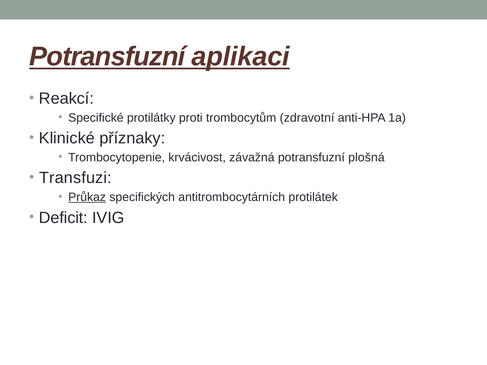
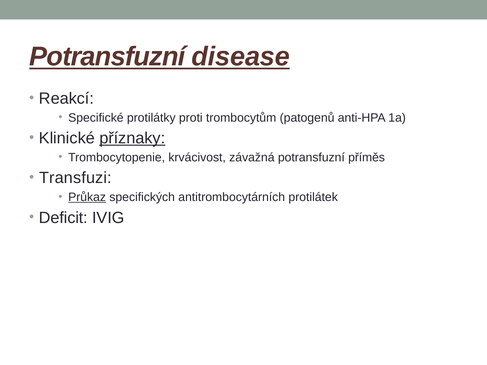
aplikaci: aplikaci -> disease (241, 57)
zdravotní: zdravotní -> patogenů (307, 118)
příznaky underline: none -> present (132, 138)
plošná: plošná -> příměs (367, 157)
